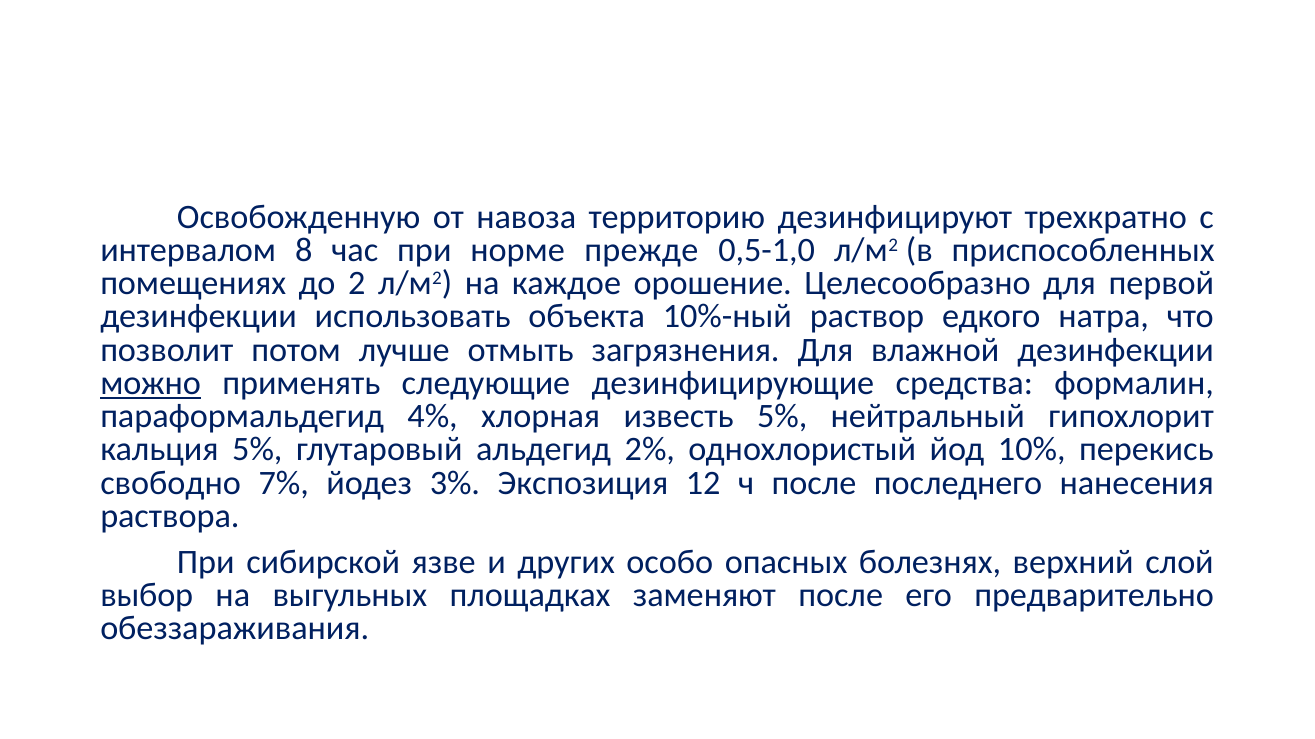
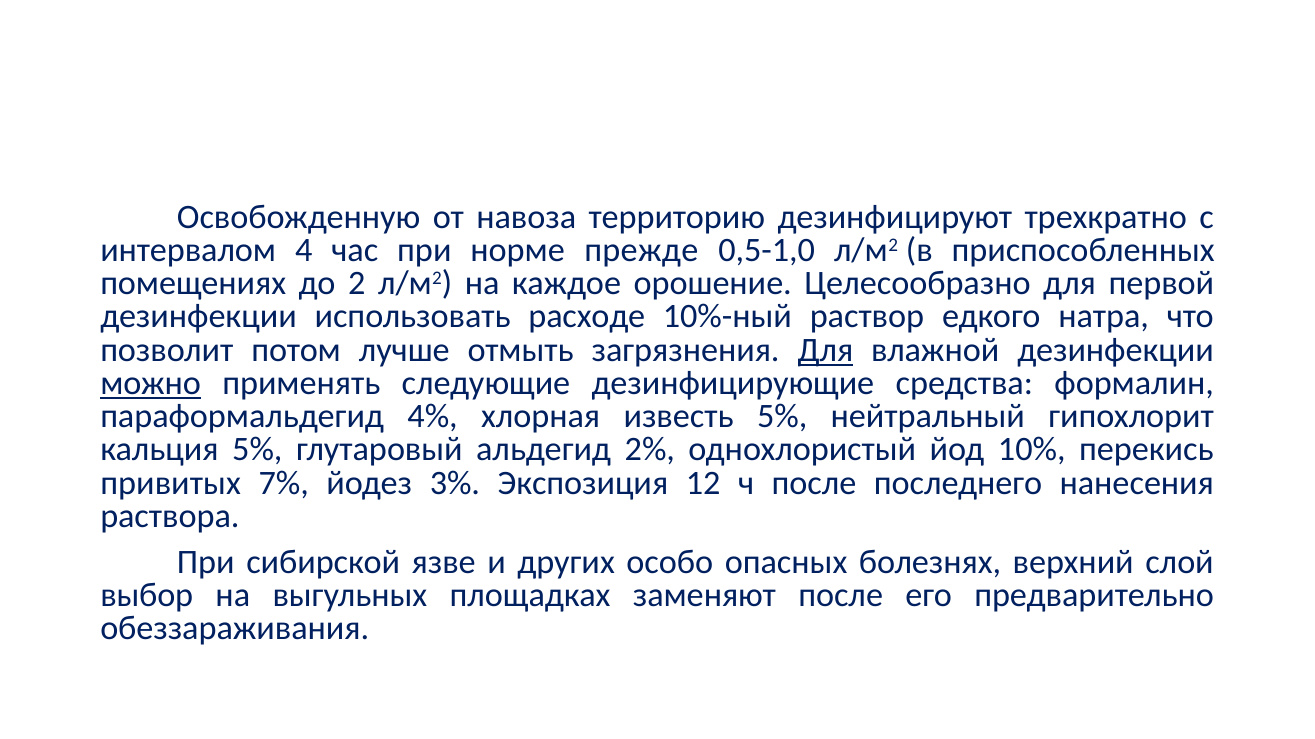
8: 8 -> 4 (304, 250)
объекта: объекта -> расходе (587, 317)
Для underline: none -> present (826, 350)
свободно: свободно -> привитых (171, 483)
